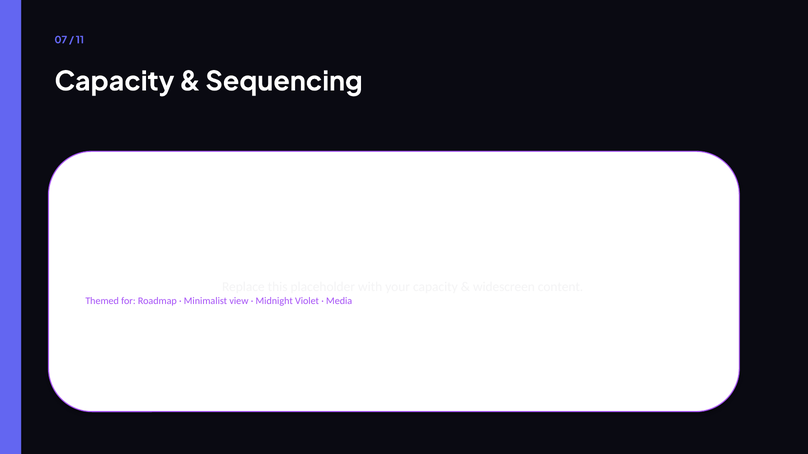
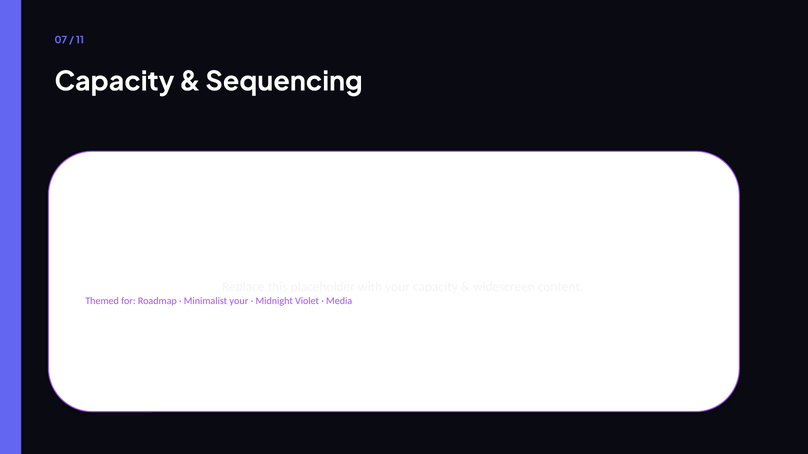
Minimalist view: view -> your (239, 301)
